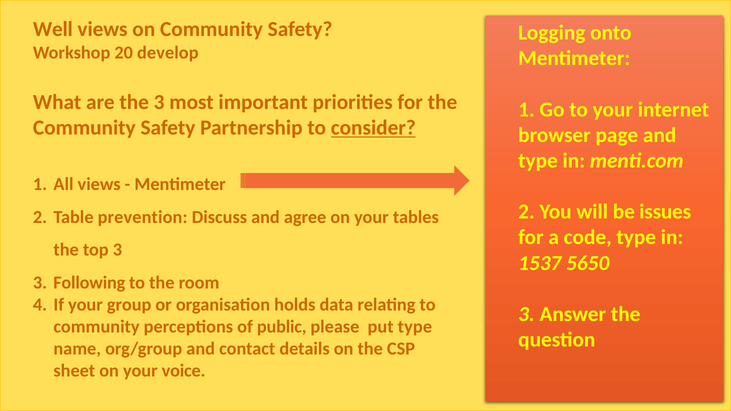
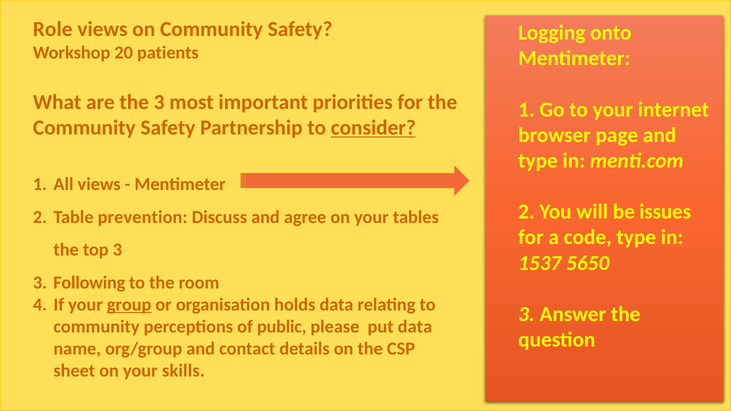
Well: Well -> Role (53, 29)
develop: develop -> patients (168, 53)
group underline: none -> present (129, 305)
put type: type -> data (415, 327)
voice: voice -> skills (183, 371)
